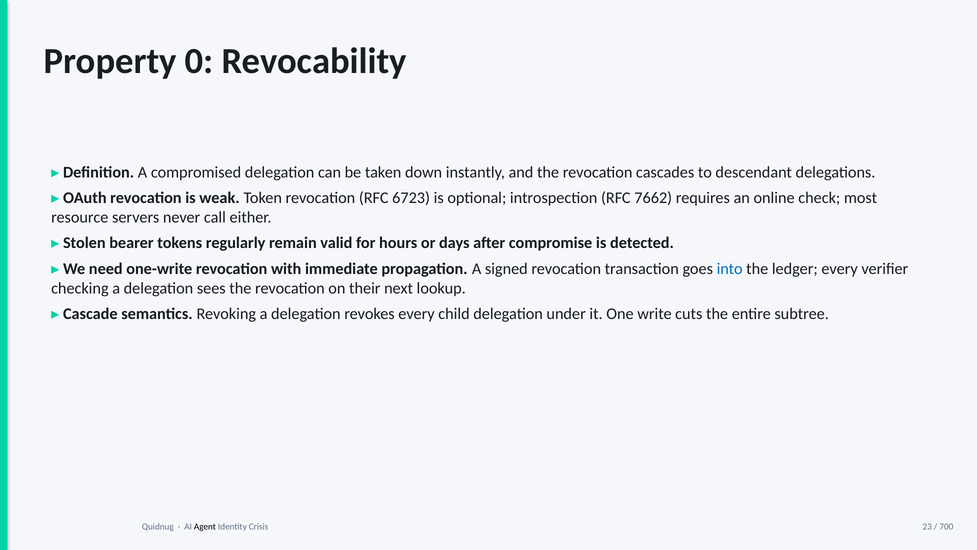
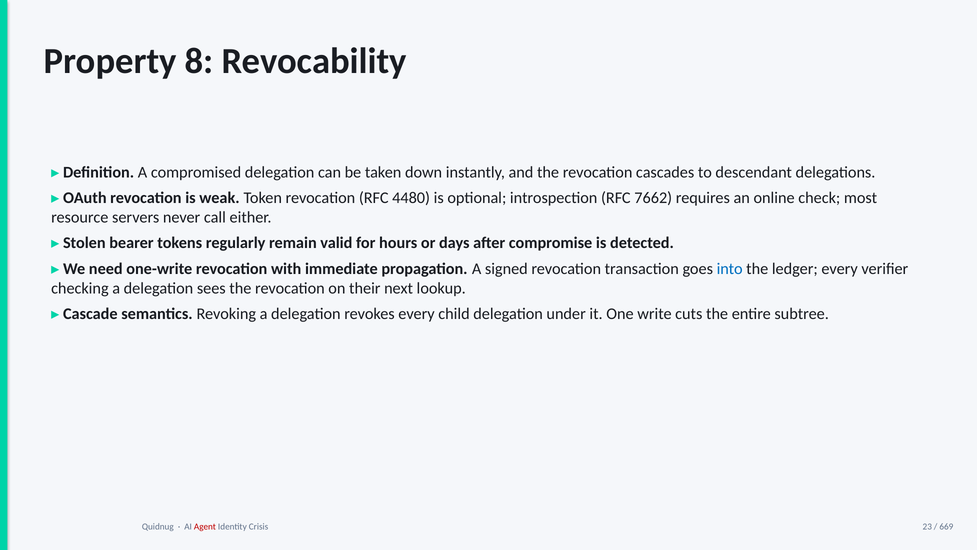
0: 0 -> 8 (199, 61)
6723: 6723 -> 4480 (411, 198)
Agent colour: black -> red (205, 526)
700: 700 -> 669 (946, 526)
